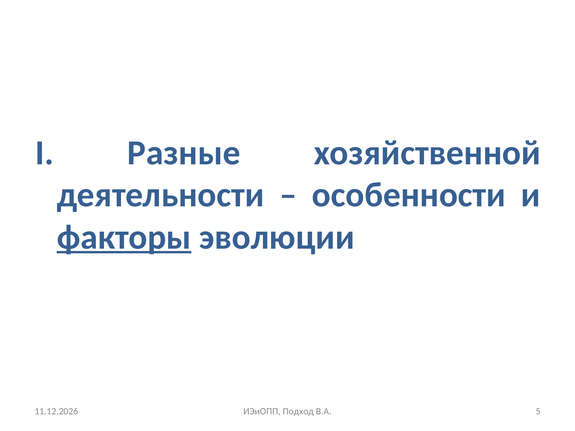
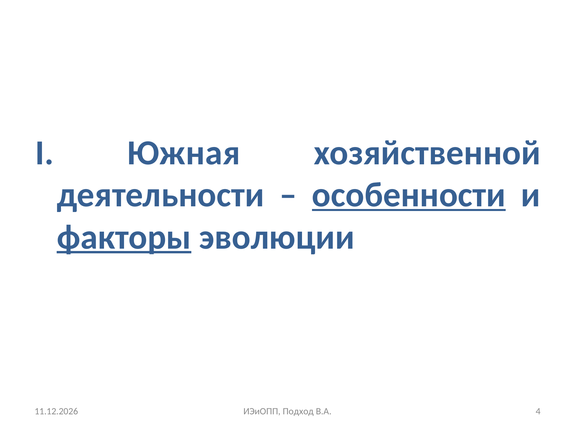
Разные: Разные -> Южная (184, 153)
особенности underline: none -> present (409, 195)
5: 5 -> 4 (538, 412)
